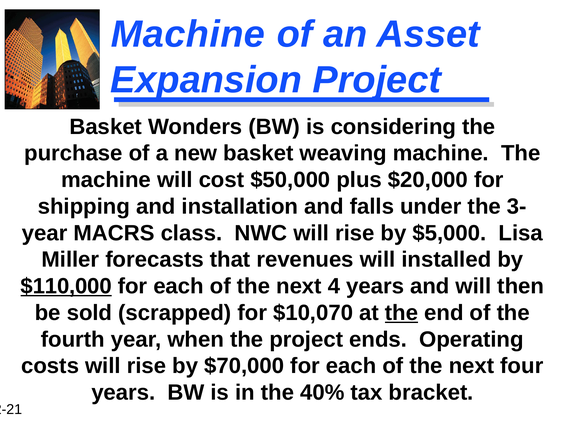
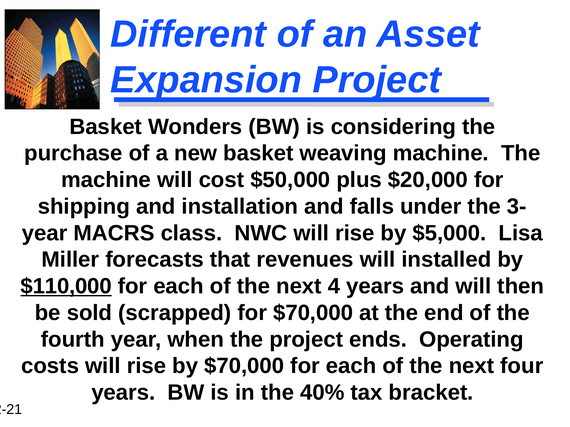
Machine: Machine -> Different (188, 34)
for $10,070: $10,070 -> $70,000 (313, 313)
the underline: present -> none (402, 313)
